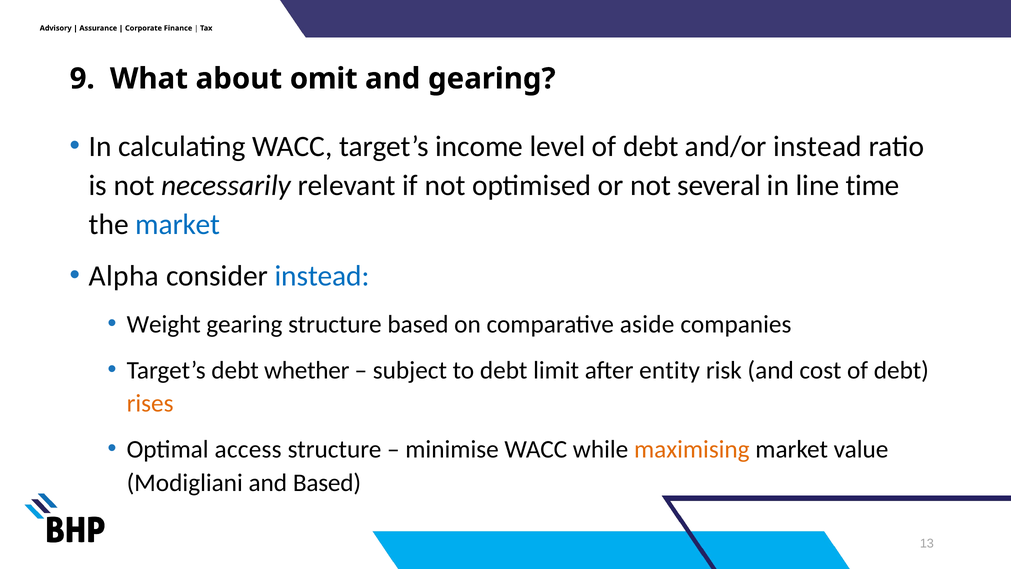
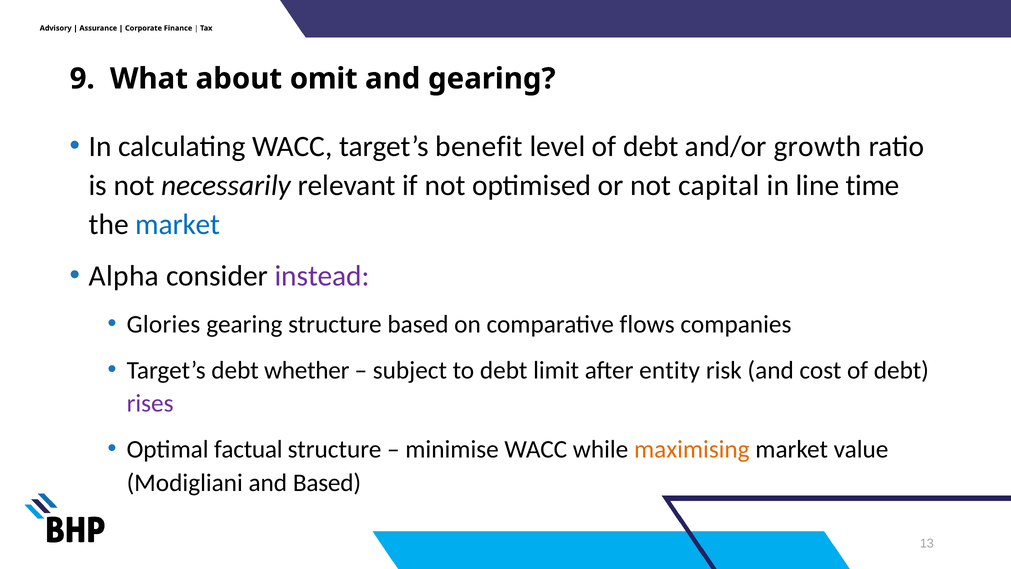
income: income -> benefit (479, 146)
and/or instead: instead -> growth (818, 146)
several: several -> capital (719, 185)
instead colour: blue -> purple (322, 276)
Weight: Weight -> Glories (164, 324)
aside: aside -> flows (647, 324)
rises colour: orange -> purple (150, 403)
access: access -> factual (248, 449)
